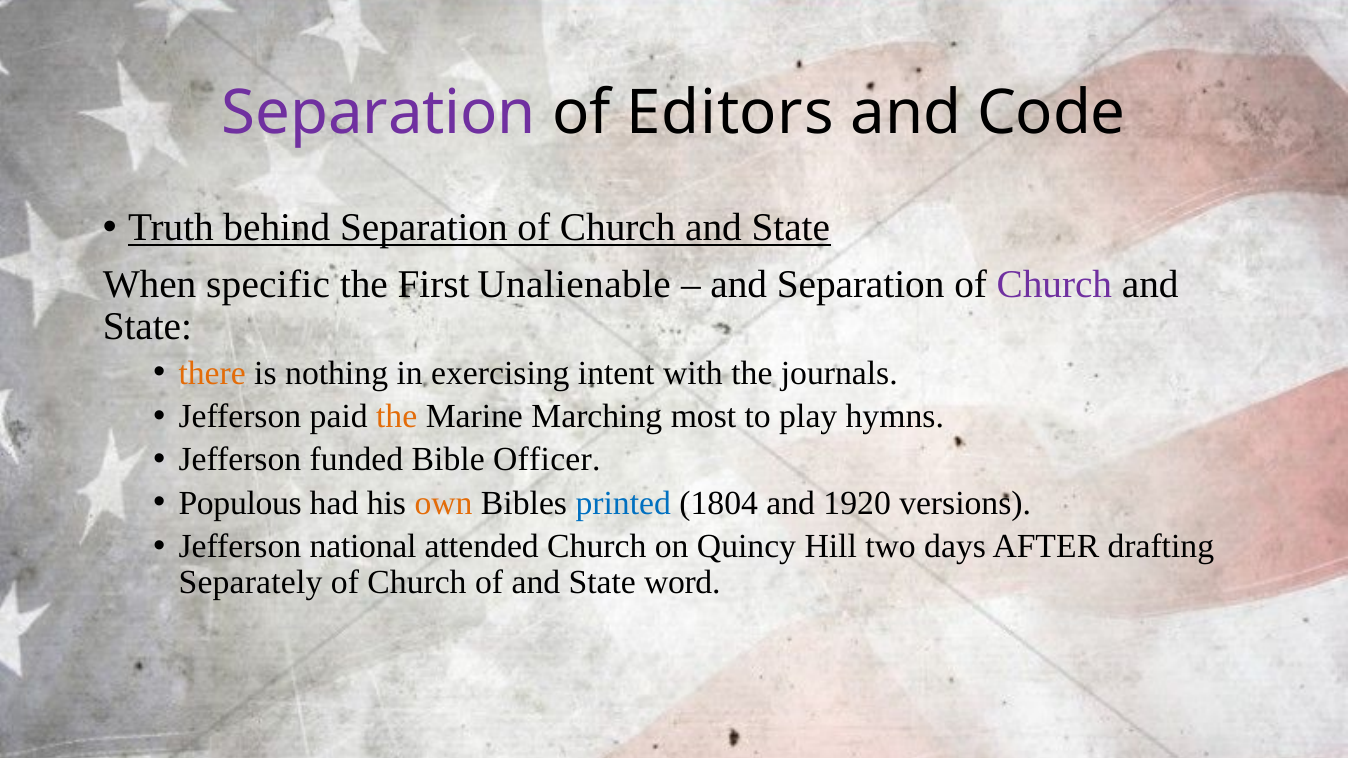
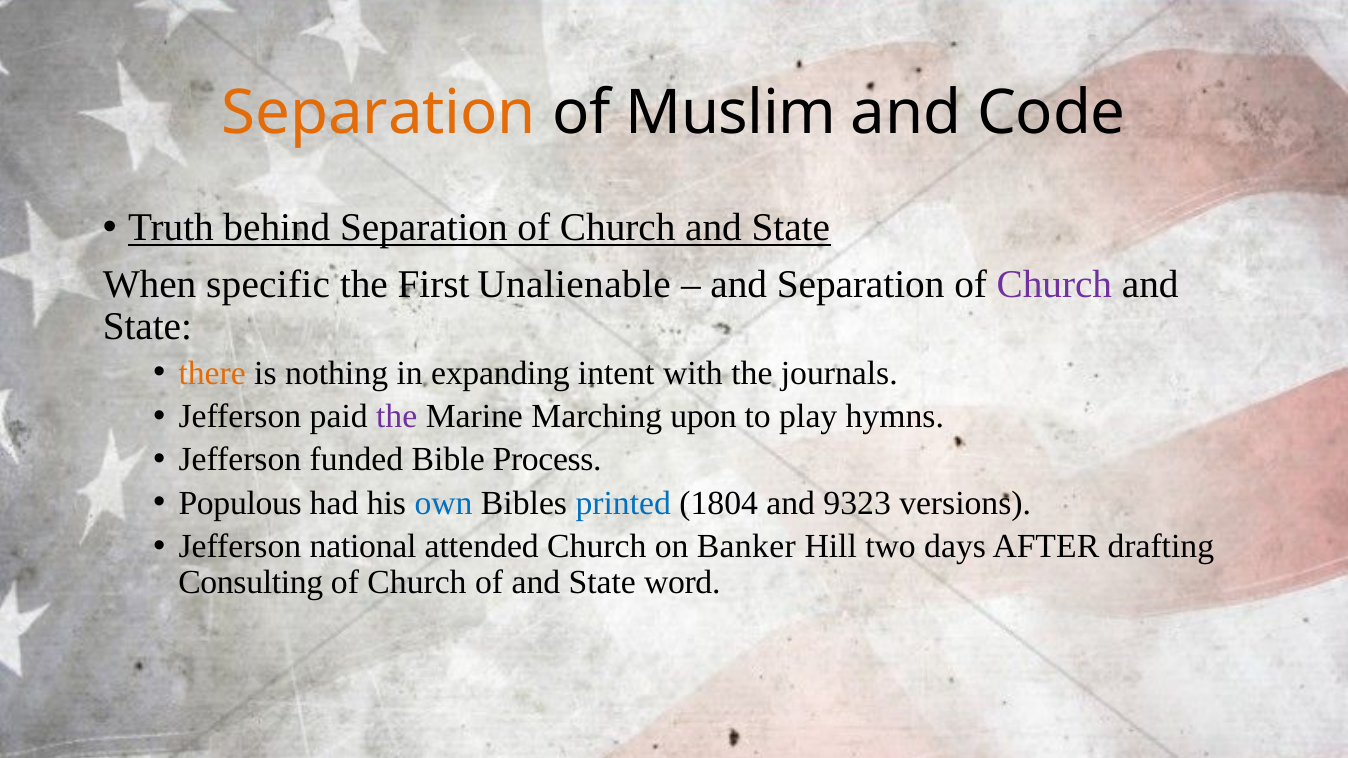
Separation colour: purple -> orange (379, 113)
Editors: Editors -> Muslim (731, 113)
exercising: exercising -> expanding (500, 373)
the colour: orange -> purple (397, 417)
most: most -> upon (704, 417)
Officer: Officer -> Process (547, 460)
own colour: orange -> blue (444, 503)
1920: 1920 -> 9323 (857, 503)
Quincy: Quincy -> Banker (746, 547)
Separately: Separately -> Consulting (251, 583)
